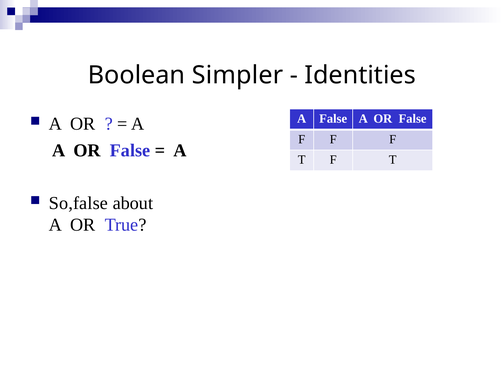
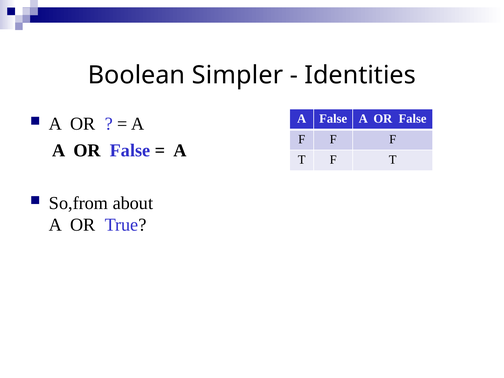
So,false: So,false -> So,from (79, 203)
